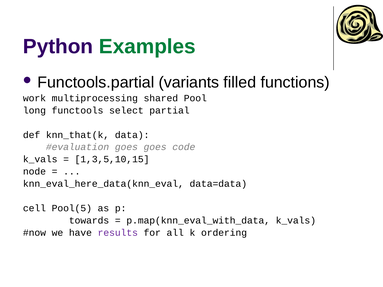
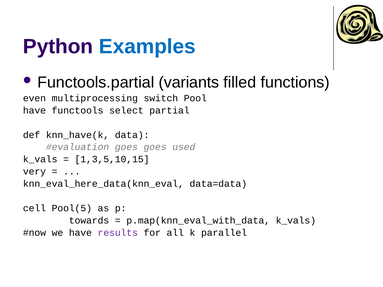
Examples colour: green -> blue (147, 46)
work: work -> even (34, 98)
shared: shared -> switch (161, 98)
long: long -> have (34, 110)
knn_that(k: knn_that(k -> knn_have(k (78, 135)
code: code -> used (184, 147)
node: node -> very (34, 172)
ordering: ordering -> parallel (224, 233)
